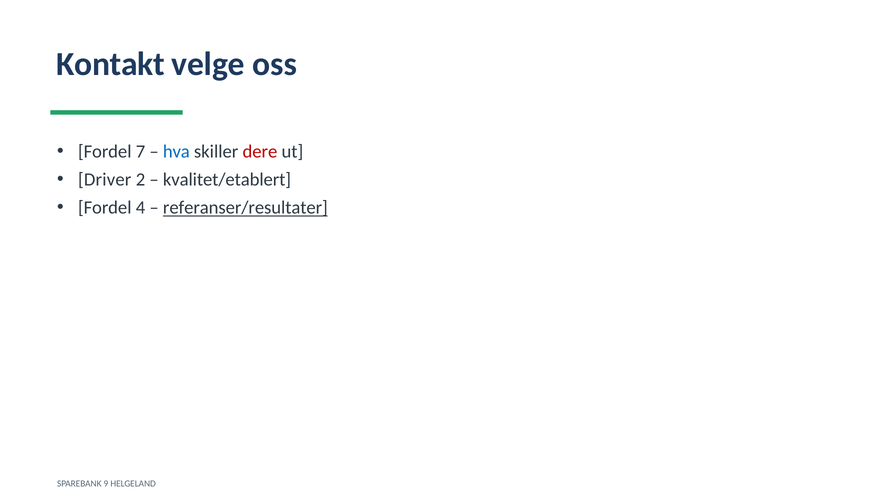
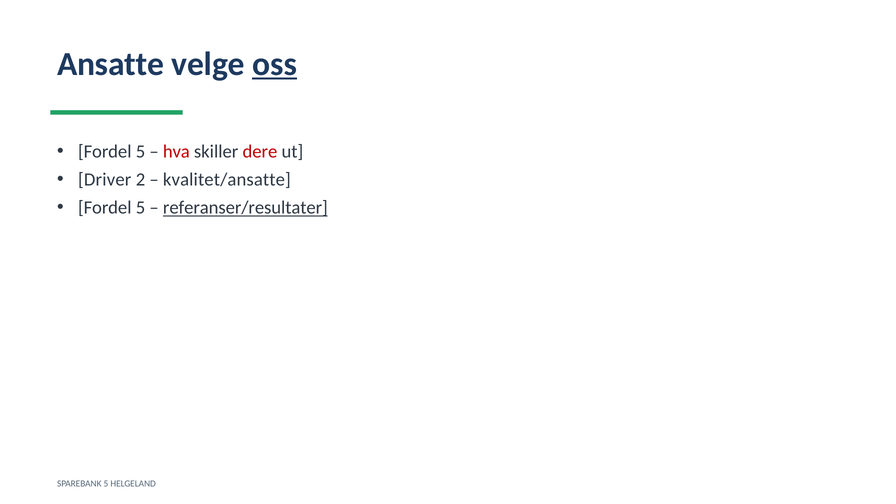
Kontakt: Kontakt -> Ansatte (111, 64)
oss underline: none -> present (275, 64)
7: 7 -> 5 (141, 152)
hva colour: blue -> red (176, 152)
kvalitet/etablert: kvalitet/etablert -> kvalitet/ansatte (227, 180)
4: 4 -> 5 (141, 208)
SPAREBANK 9: 9 -> 5 (106, 484)
